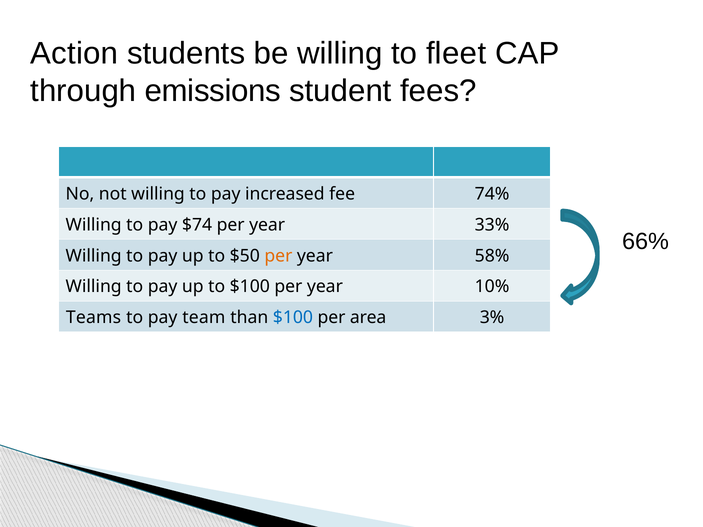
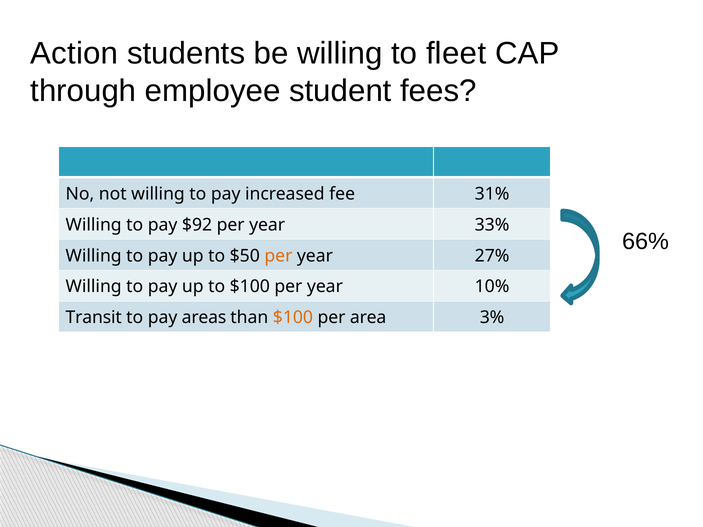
emissions: emissions -> employee (213, 91)
74%: 74% -> 31% (492, 194)
$74: $74 -> $92 (197, 225)
58%: 58% -> 27% (492, 256)
Teams: Teams -> Transit (94, 318)
team: team -> areas (204, 318)
$100 colour: blue -> orange (293, 318)
